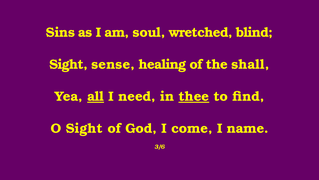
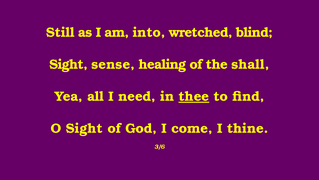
Sins: Sins -> Still (60, 32)
soul: soul -> into (149, 32)
all underline: present -> none (96, 96)
name: name -> thine (248, 128)
